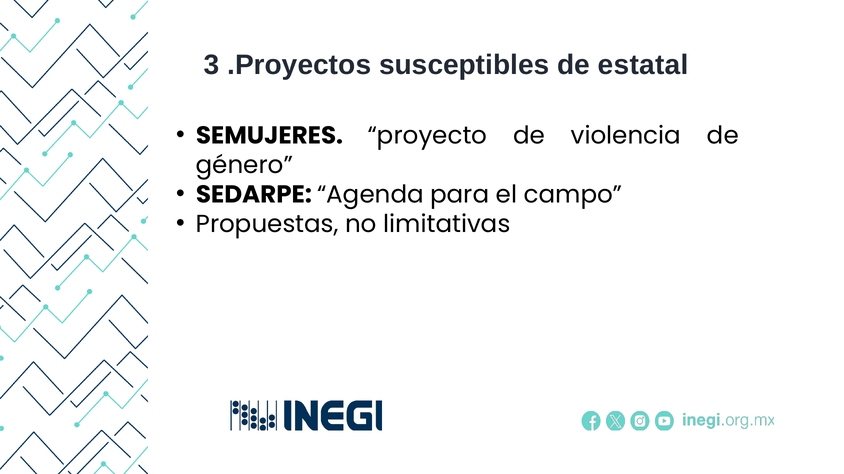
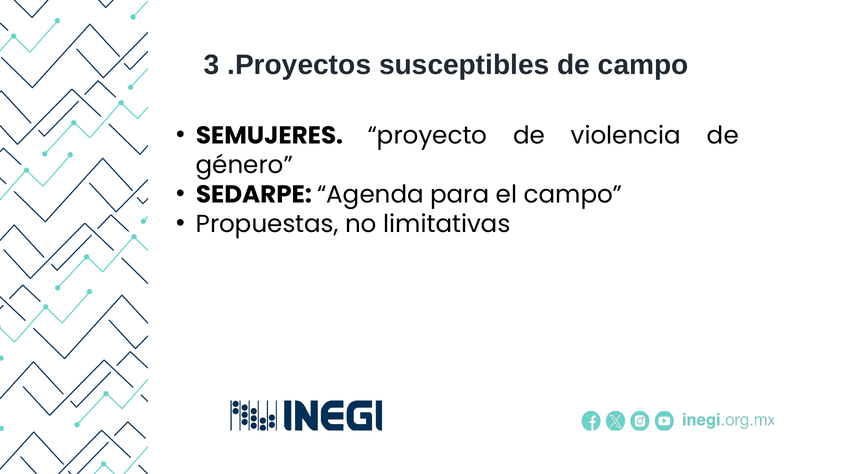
de estatal: estatal -> campo (643, 65)
